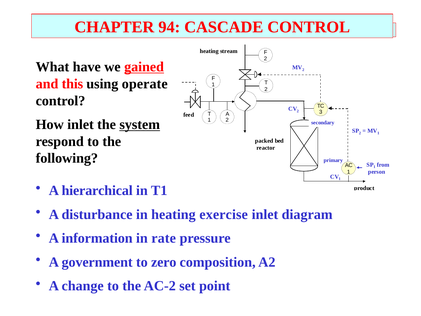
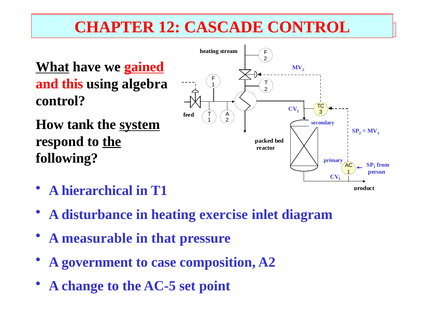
94: 94 -> 12 (169, 27)
What underline: none -> present (52, 67)
operate: operate -> algebra (145, 84)
How inlet: inlet -> tank (81, 124)
the underline: none -> present (112, 141)
information: information -> measurable (97, 238)
rate: rate -> that (164, 238)
zero: zero -> case (164, 262)
AC-2: AC-2 -> AC-5 (160, 286)
